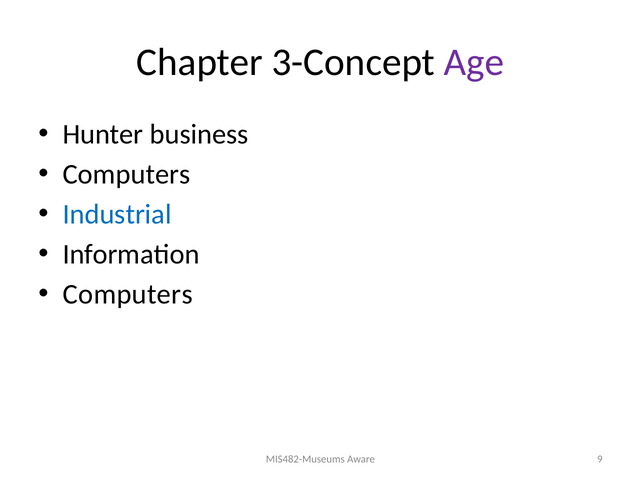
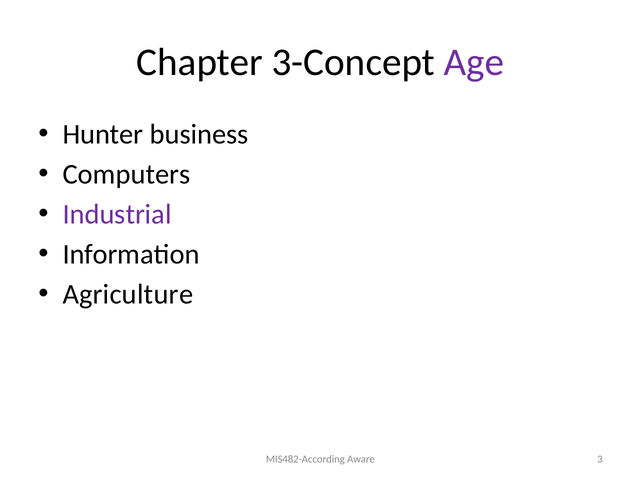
Industrial colour: blue -> purple (117, 214)
Computers: Computers -> Agriculture (128, 294)
MIS482-Museums: MIS482-Museums -> MIS482-According (305, 459)
9: 9 -> 3 (600, 459)
